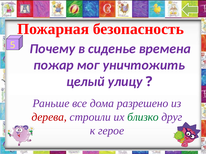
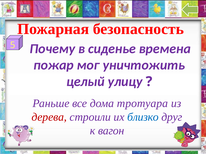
разрешено: разрешено -> тротуара (142, 104)
близко colour: green -> blue (143, 117)
герое: герое -> вагон (111, 131)
